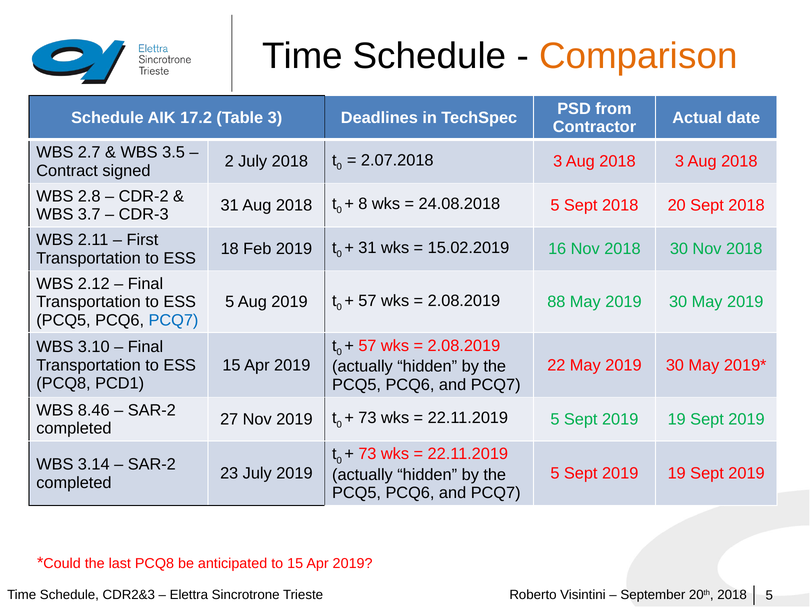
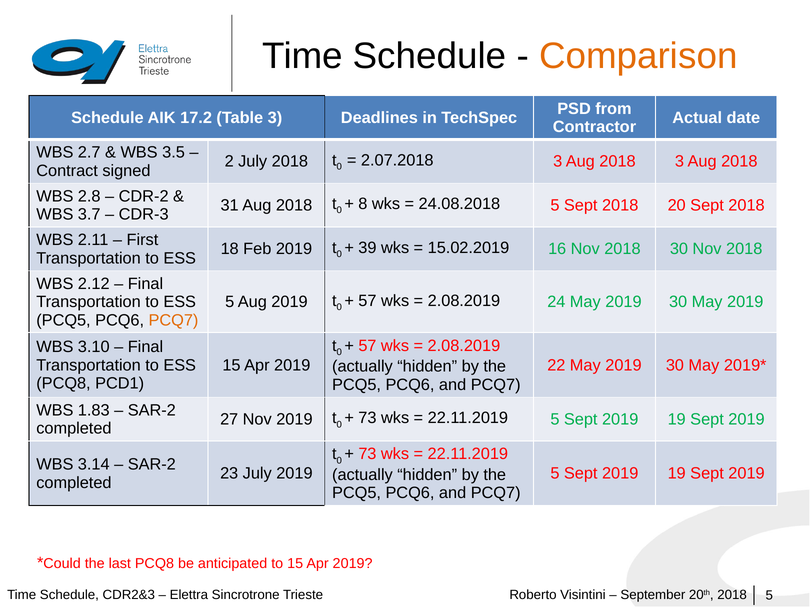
31: 31 -> 39 (367, 248)
88: 88 -> 24 (556, 302)
PCQ7 colour: blue -> orange (174, 320)
8.46: 8.46 -> 1.83 (94, 410)
